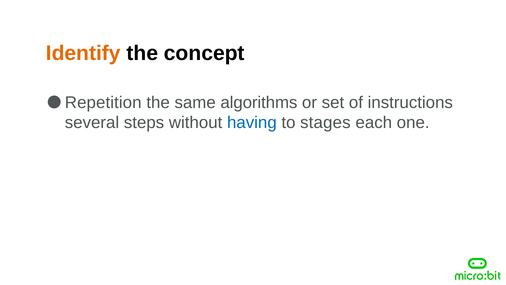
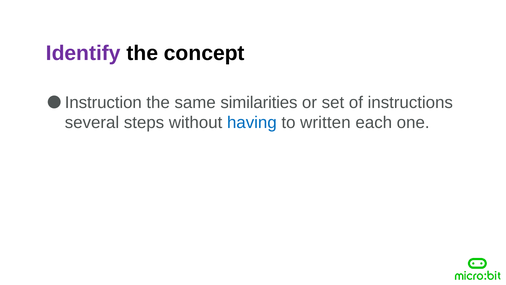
Identify colour: orange -> purple (83, 53)
Repetition: Repetition -> Instruction (103, 102)
algorithms: algorithms -> similarities (259, 102)
stages: stages -> written (325, 123)
